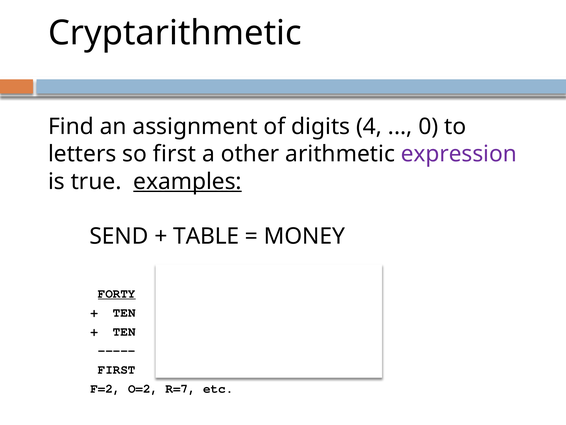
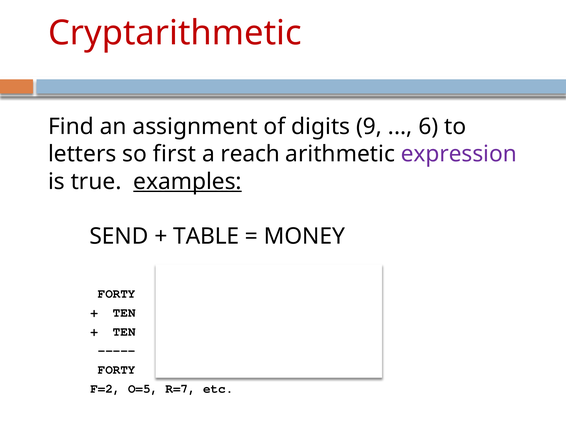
Cryptarithmetic colour: black -> red (175, 33)
4: 4 -> 9 (369, 127)
0: 0 -> 6 (428, 127)
other: other -> reach (250, 154)
FORTY underline: present -> none (117, 293)
FIRST: FIRST -> FORTY (117, 369)
O=2: O=2 -> O=5 (143, 388)
